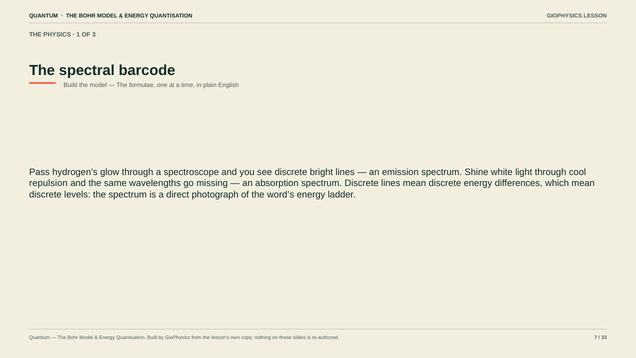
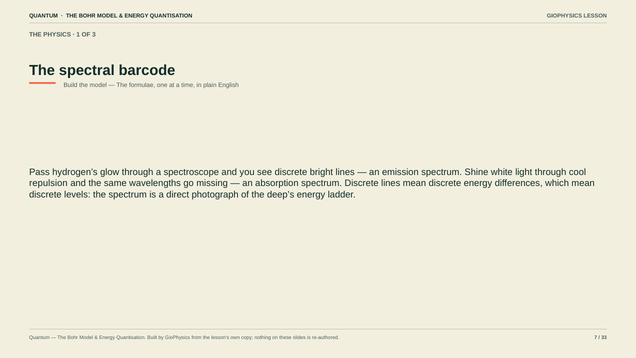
word’s: word’s -> deep’s (281, 194)
